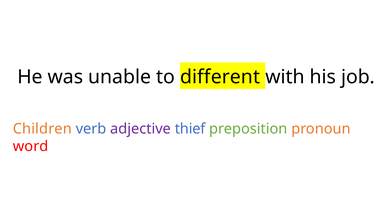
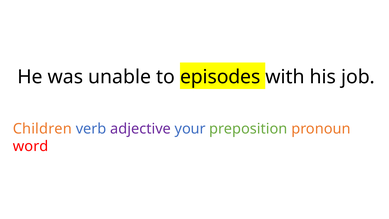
different: different -> episodes (220, 77)
thief: thief -> your (190, 129)
